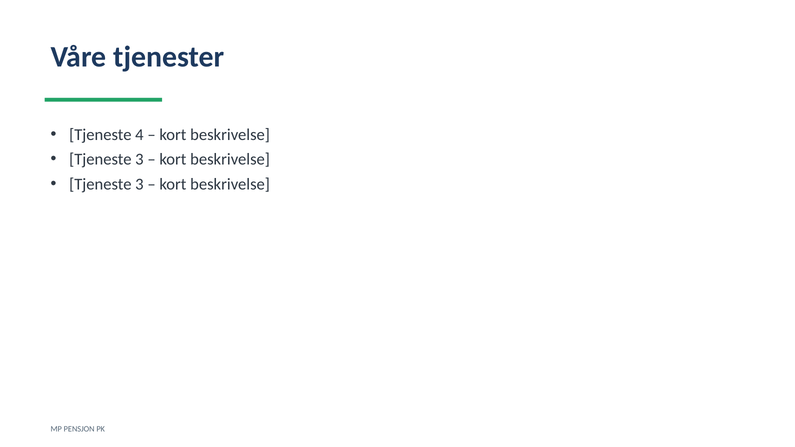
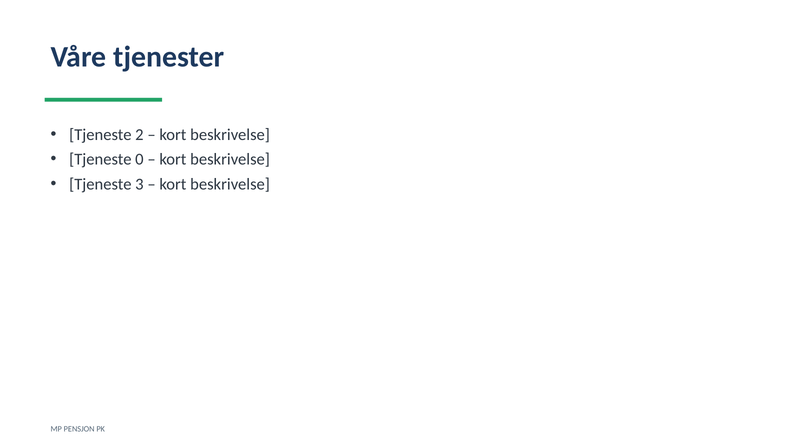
4: 4 -> 2 (139, 135)
3: 3 -> 0 (139, 160)
